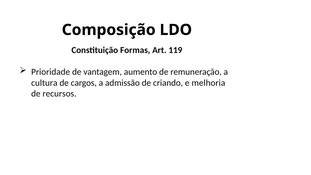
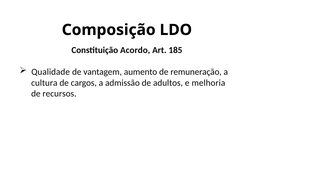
Formas: Formas -> Acordo (135, 50)
119: 119 -> 185 (175, 50)
Prioridade: Prioridade -> Qualidade (51, 72)
criando: criando -> adultos (168, 83)
